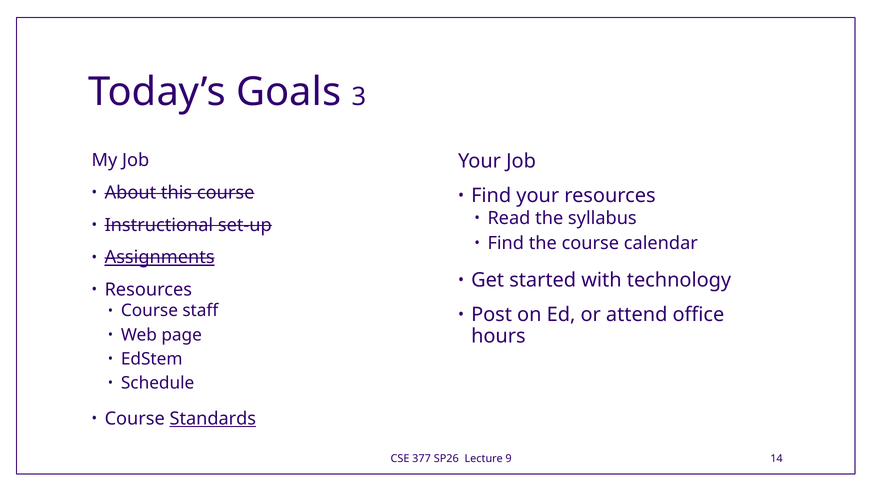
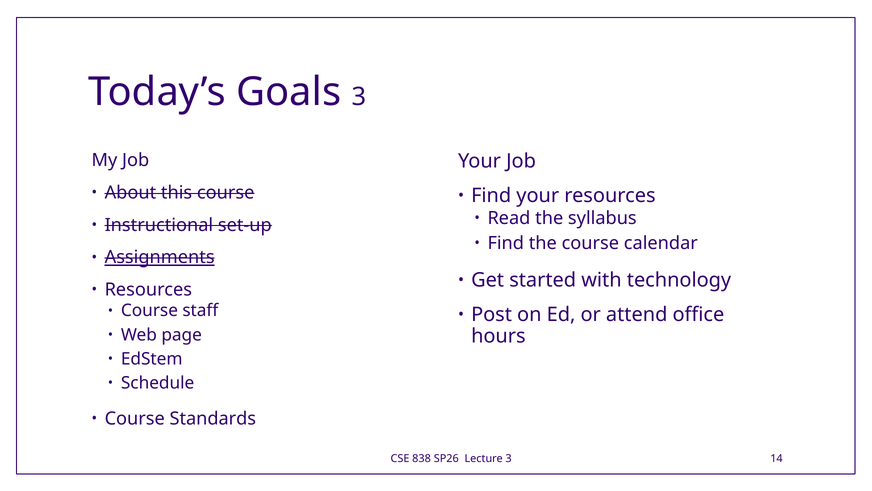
Standards underline: present -> none (213, 418)
377: 377 -> 838 (422, 458)
Lecture 9: 9 -> 3 (509, 458)
